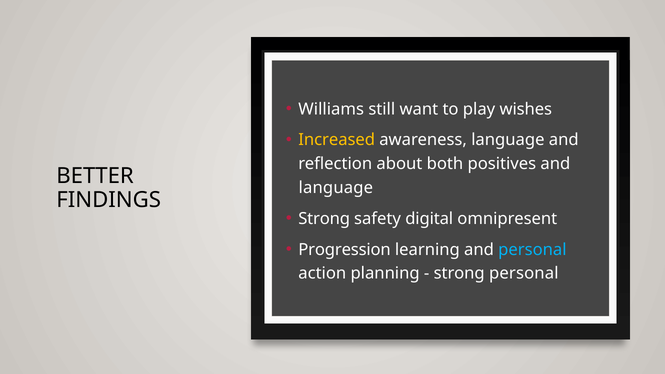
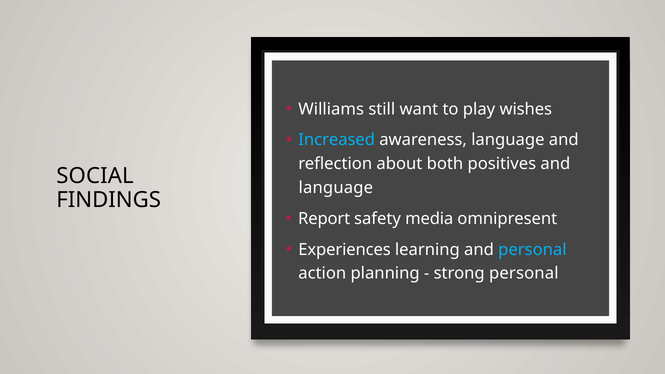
Increased colour: yellow -> light blue (337, 140)
BETTER: BETTER -> SOCIAL (95, 176)
Strong: Strong -> Report (324, 219)
digital: digital -> media (429, 219)
Progression: Progression -> Experiences (345, 250)
